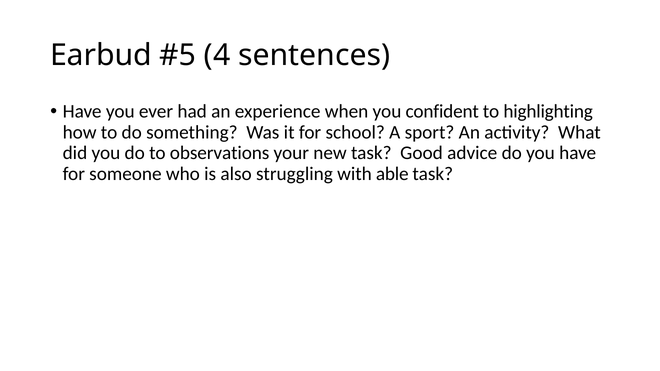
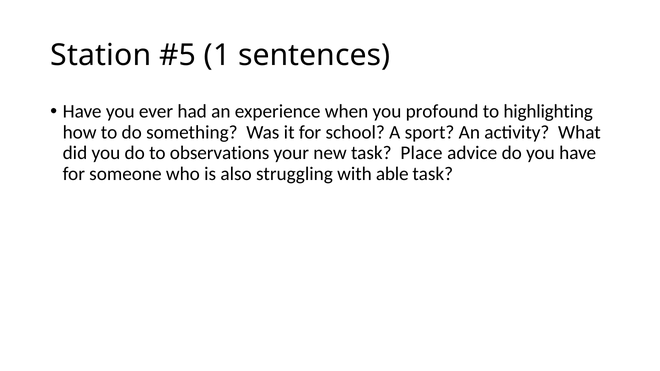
Earbud: Earbud -> Station (101, 55)
4: 4 -> 1 (217, 55)
confident: confident -> profound (442, 112)
Good: Good -> Place (421, 153)
